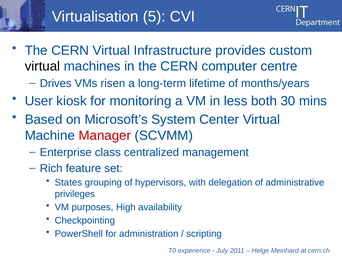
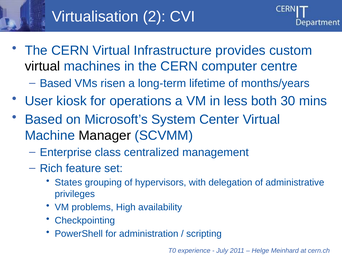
5: 5 -> 2 (154, 17)
Drives: Drives -> Based (56, 83)
monitoring: monitoring -> operations (141, 101)
Manager colour: red -> black (105, 136)
purposes: purposes -> problems (92, 208)
